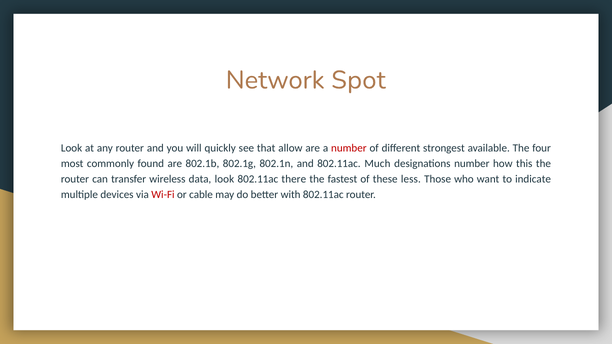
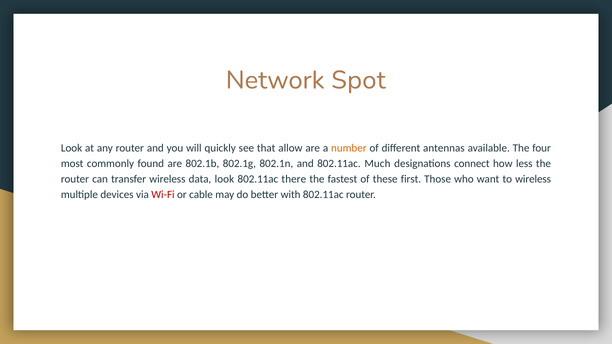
number colour: red -> orange (349, 148)
strongest: strongest -> antennas (444, 148)
designations number: number -> connect (472, 164)
this: this -> less (524, 164)
less: less -> first (411, 179)
to indicate: indicate -> wireless (533, 179)
